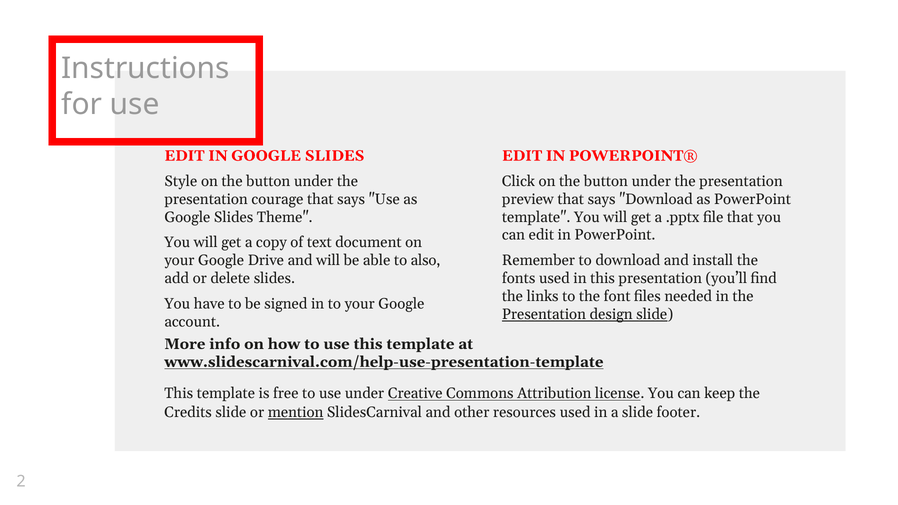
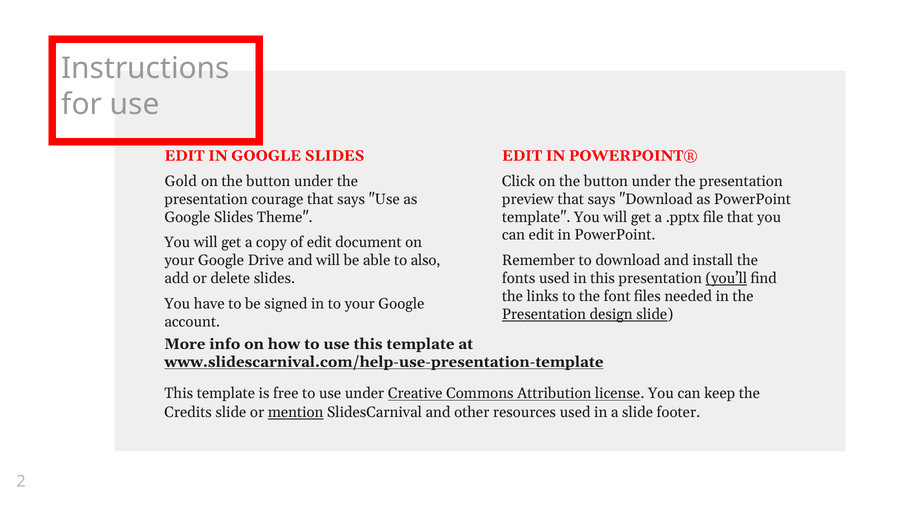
Style: Style -> Gold (181, 181)
of text: text -> edit (319, 243)
you’ll underline: none -> present (726, 279)
